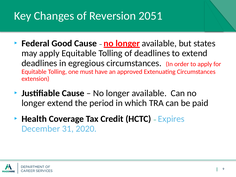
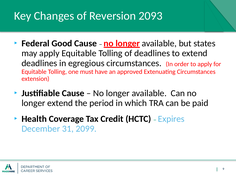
2051: 2051 -> 2093 (151, 16)
2020: 2020 -> 2099 (86, 129)
